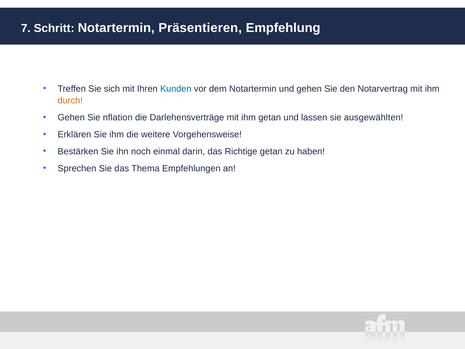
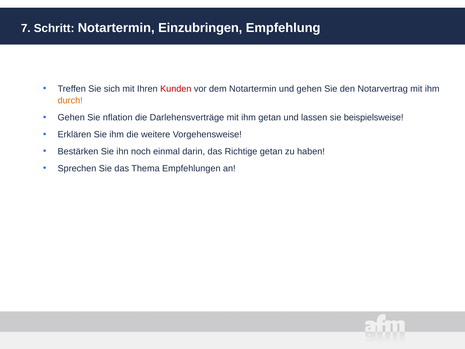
Präsentieren: Präsentieren -> Einzubringen (200, 28)
Kunden colour: blue -> red (176, 89)
ausgewählten: ausgewählten -> beispielsweise (374, 118)
